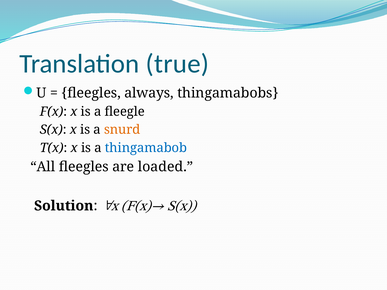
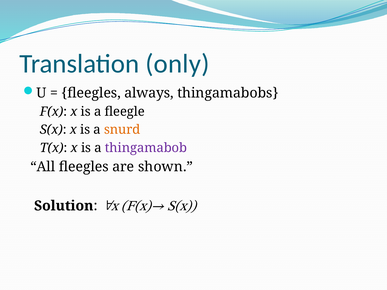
true: true -> only (177, 64)
thingamabob colour: blue -> purple (146, 148)
loaded: loaded -> shown (166, 167)
